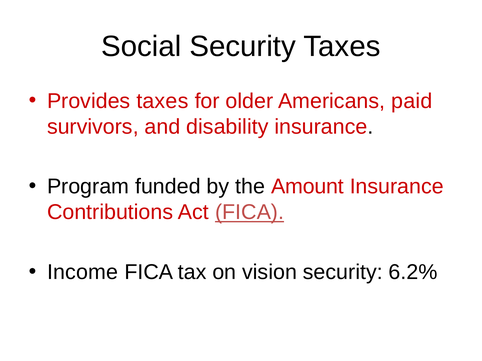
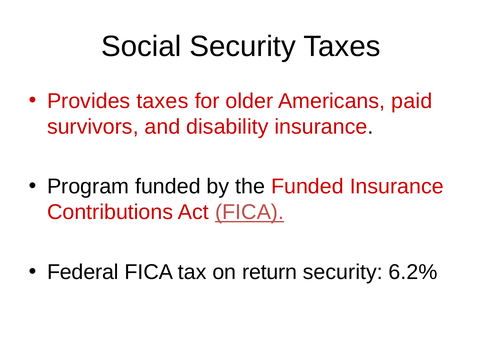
the Amount: Amount -> Funded (307, 187)
Income: Income -> Federal (83, 273)
vision: vision -> return (270, 273)
